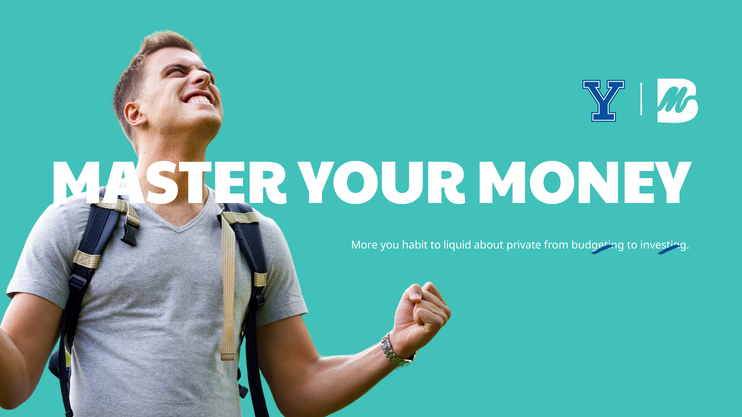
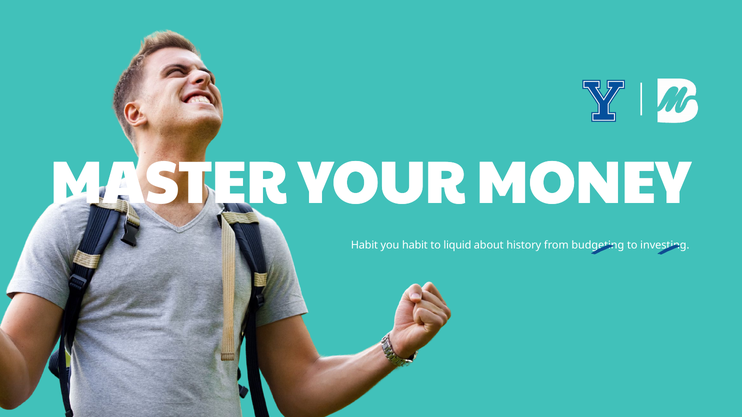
More: More -> Habit (364, 246)
private: private -> history (524, 246)
